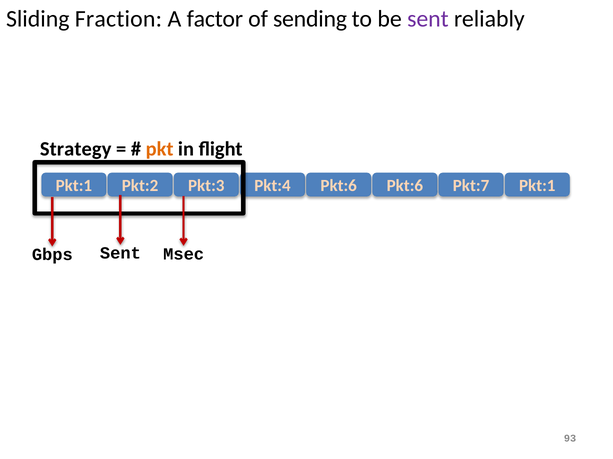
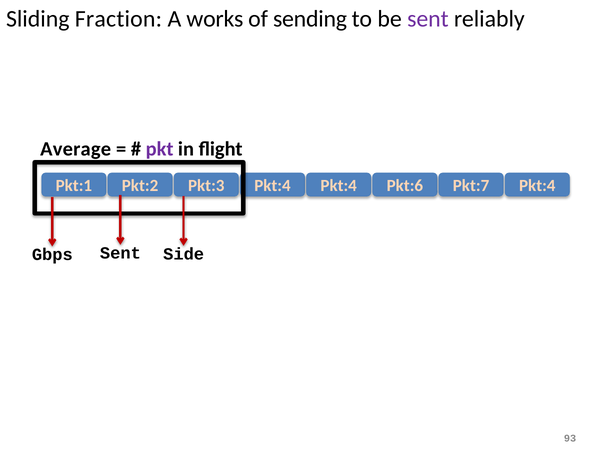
factor: factor -> works (215, 19)
Strategy: Strategy -> Average (76, 149)
pkt colour: orange -> purple (160, 149)
Pkt:4 Pkt:6: Pkt:6 -> Pkt:4 (339, 186)
Pkt:7 Pkt:1: Pkt:1 -> Pkt:4 (537, 186)
Msec: Msec -> Side (184, 254)
